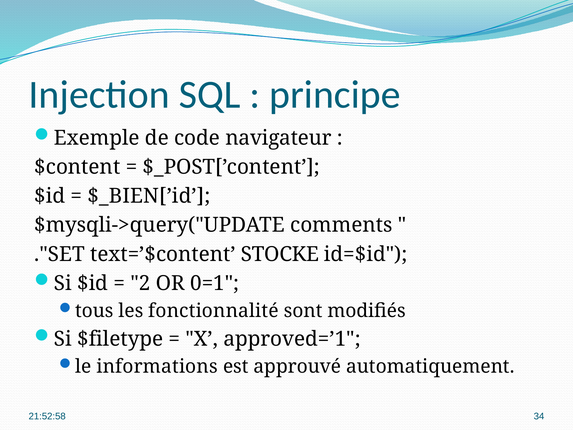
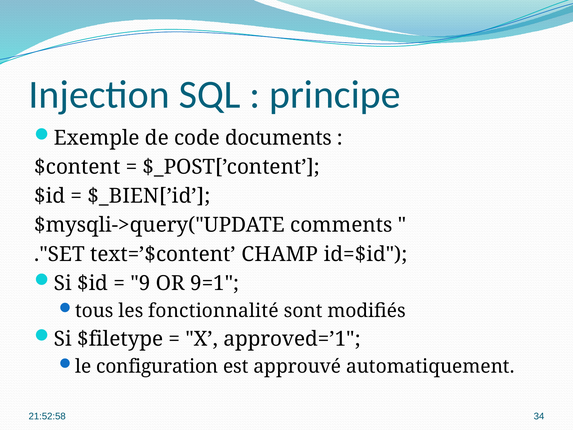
navigateur: navigateur -> documents (278, 138)
STOCKE: STOCKE -> CHAMP (280, 254)
2: 2 -> 9 (140, 283)
0=1: 0=1 -> 9=1 (215, 283)
informations: informations -> configuration (157, 366)
